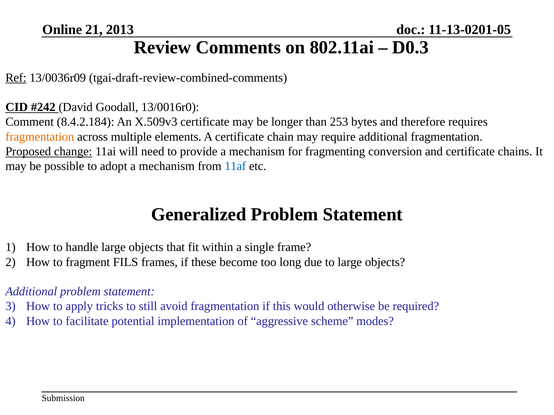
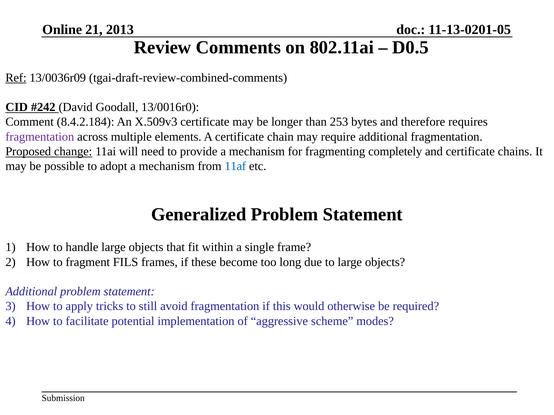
D0.3: D0.3 -> D0.5 (410, 47)
fragmentation colour: orange -> purple (40, 137)
conversion: conversion -> completely (395, 152)
